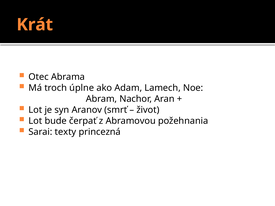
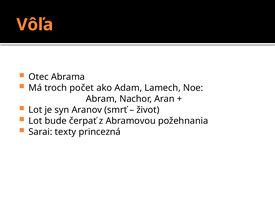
Krát: Krát -> Vôľa (35, 25)
úplne: úplne -> počet (82, 88)
